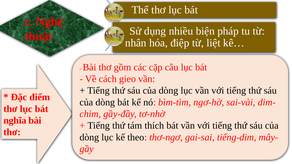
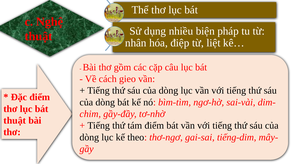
nghĩa: nghĩa -> thuật (15, 121)
tám thích: thích -> điểm (154, 126)
